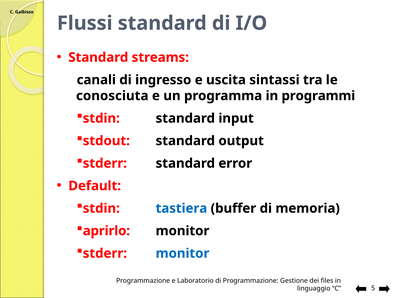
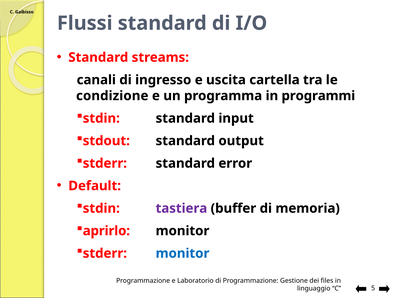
sintassi: sintassi -> cartella (274, 80)
conosciuta: conosciuta -> condizione (112, 96)
tastiera colour: blue -> purple (181, 209)
